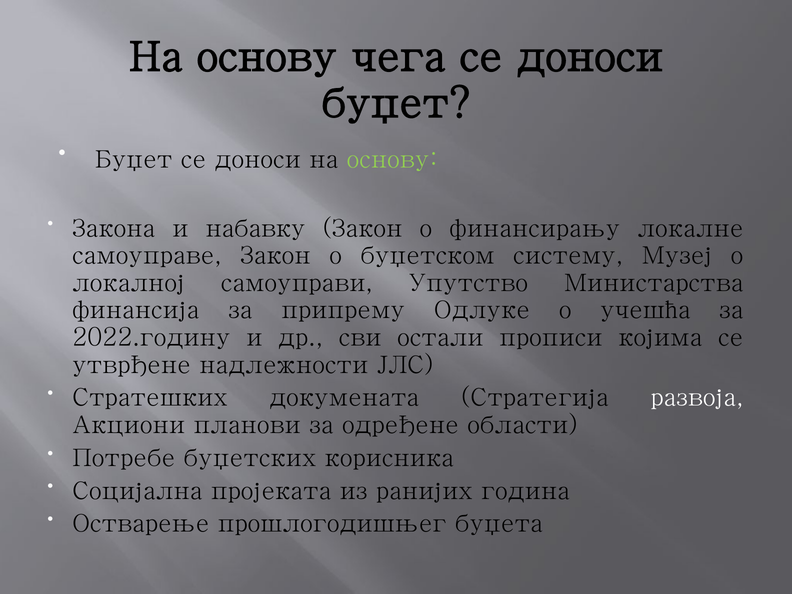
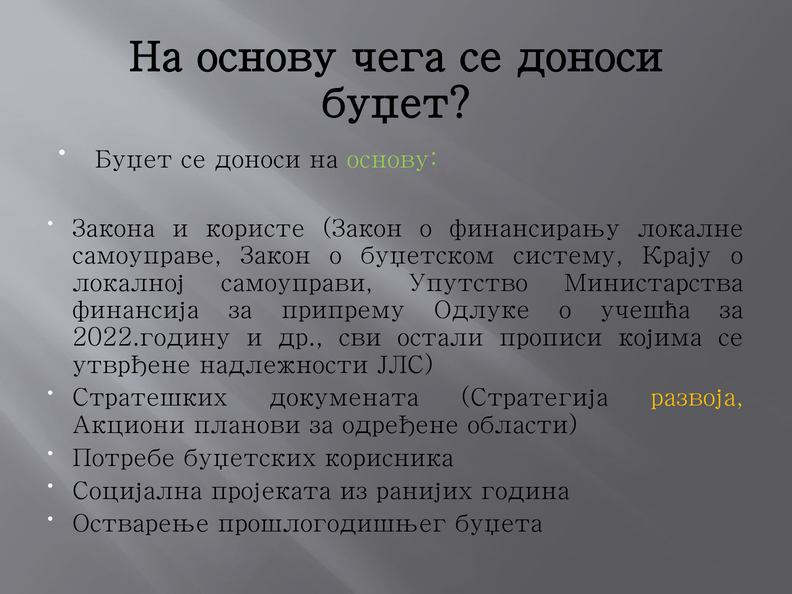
набавку: набавку -> користе (255, 228)
Музеј: Музеј -> Крају (677, 256)
развоја colour: white -> yellow (697, 398)
